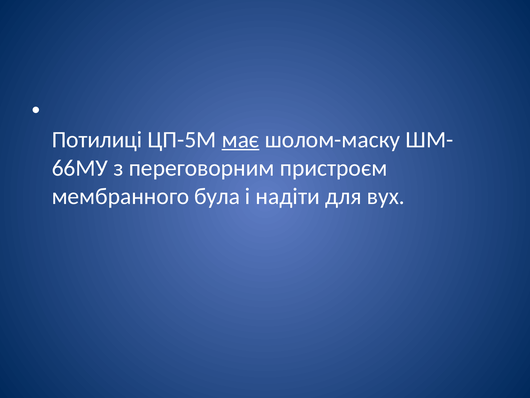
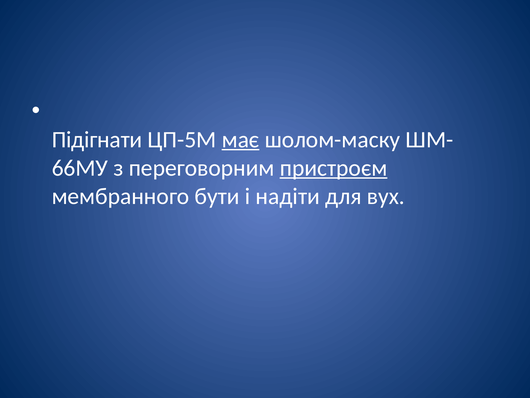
Потилиці: Потилиці -> Підігнати (97, 139)
пристроєм underline: none -> present (334, 168)
була: була -> бути (217, 196)
